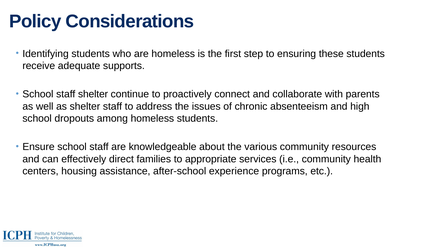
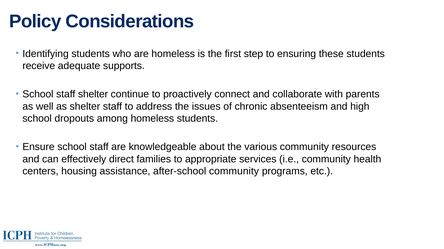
after-school experience: experience -> community (234, 172)
